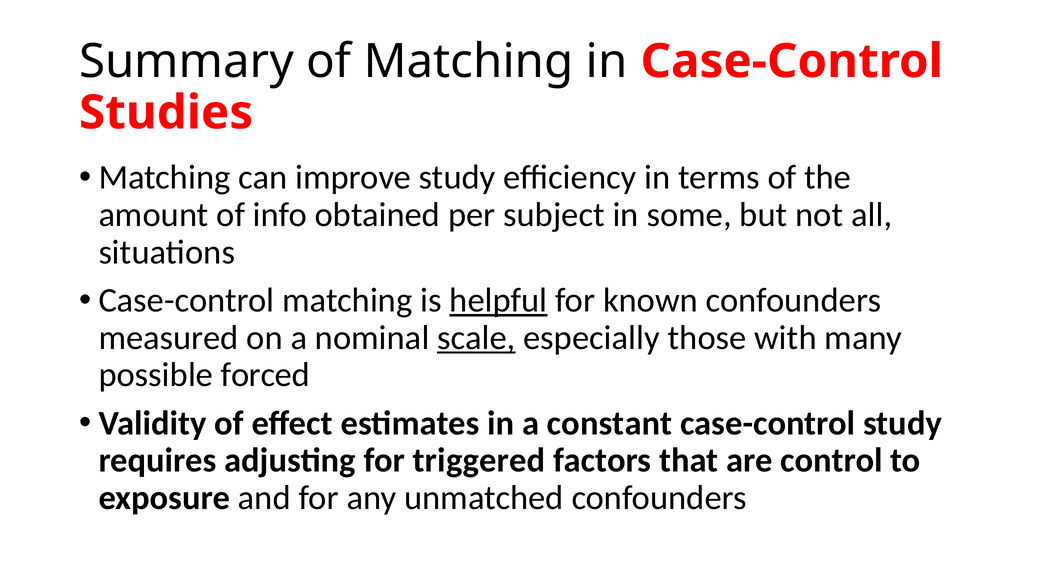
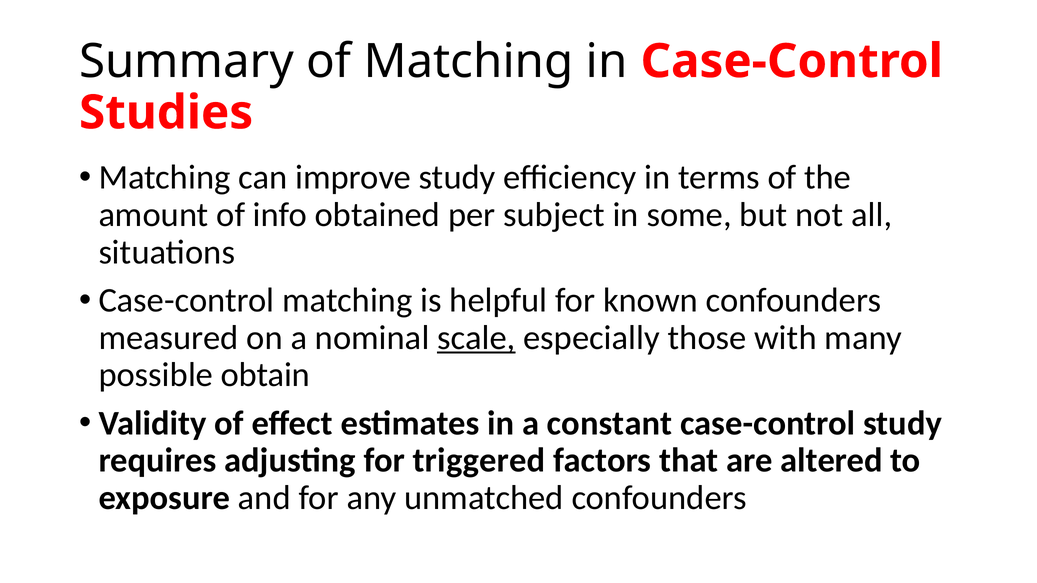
helpful underline: present -> none (498, 301)
forced: forced -> obtain (265, 375)
control: control -> altered (832, 461)
